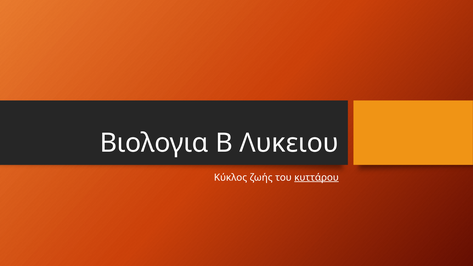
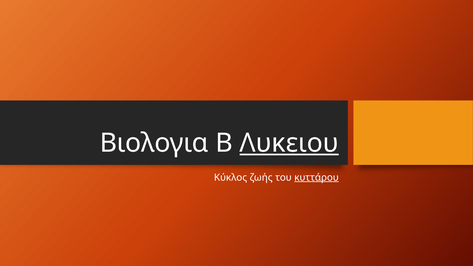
Λυκειου underline: none -> present (289, 143)
